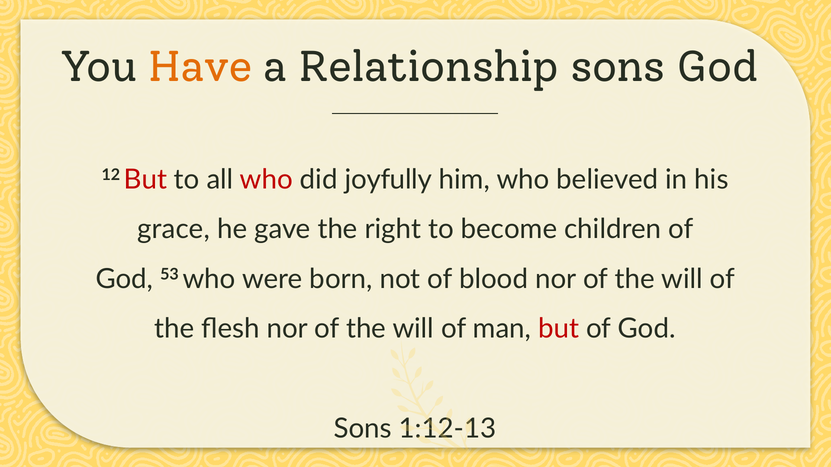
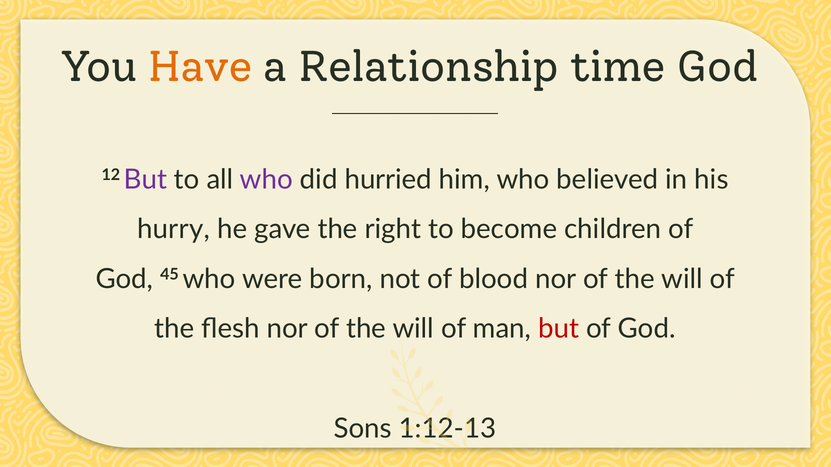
Relationship sons: sons -> time (618, 67)
But colour: red -> purple (145, 180)
who colour: red -> purple (266, 180)
joyfully: joyfully -> hurried (388, 180)
grace: grace -> hurry (173, 229)
53: 53 -> 45 (169, 275)
